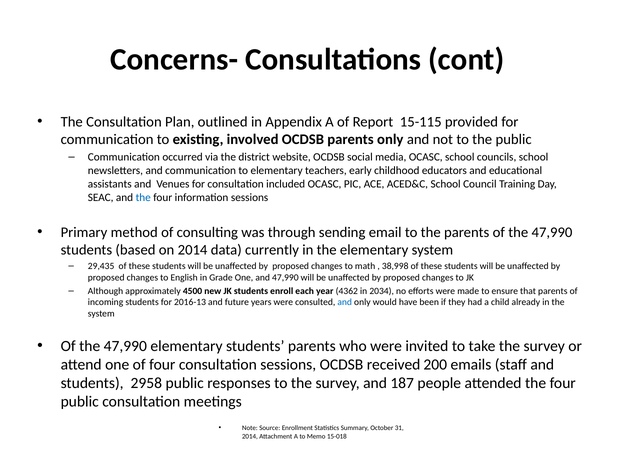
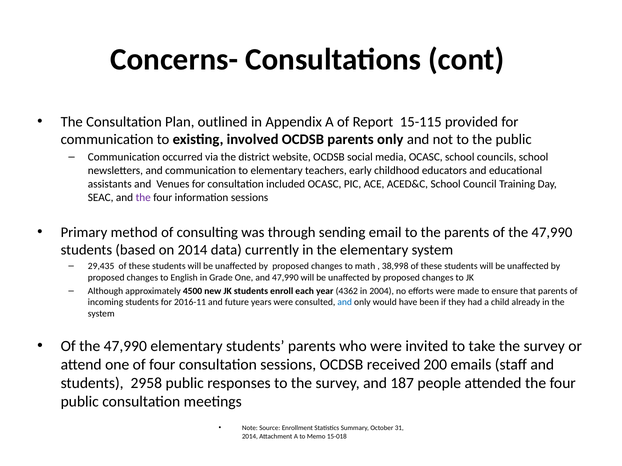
the colour: blue -> purple (143, 198)
2034: 2034 -> 2004 (382, 291)
2016-13: 2016-13 -> 2016-11 (190, 303)
